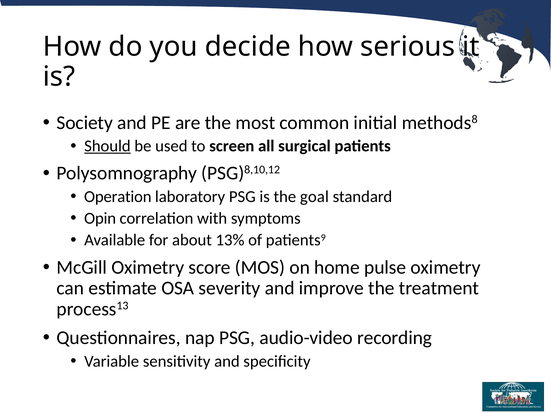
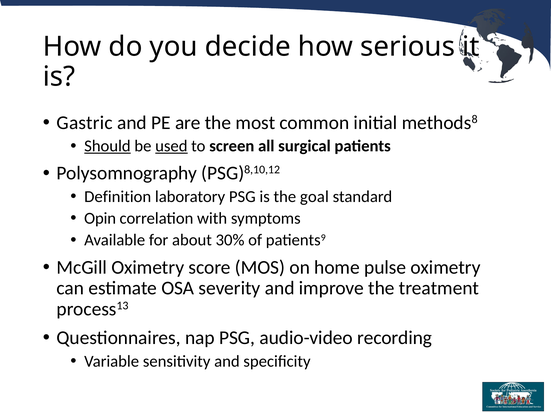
Society: Society -> Gastric (85, 123)
used underline: none -> present (171, 146)
Operation: Operation -> Definition (118, 197)
13%: 13% -> 30% (230, 240)
